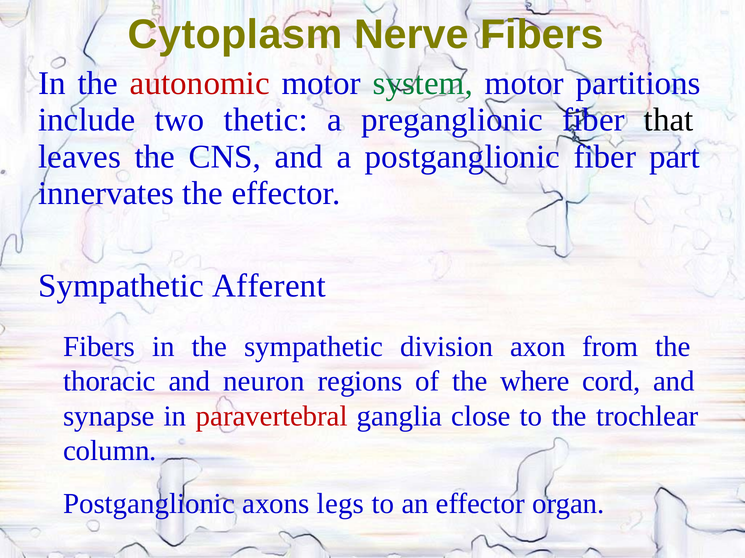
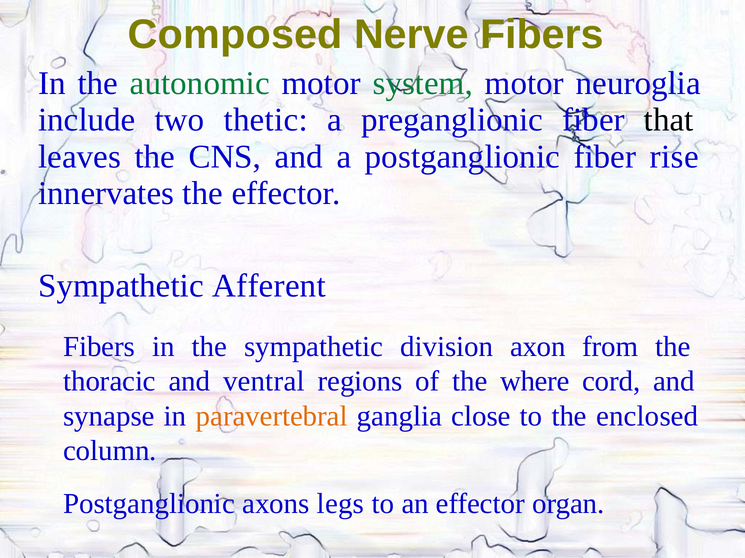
Cytoplasm: Cytoplasm -> Composed (235, 35)
autonomic colour: red -> green (200, 84)
partitions: partitions -> neuroglia (638, 84)
part: part -> rise (674, 157)
neuron: neuron -> ventral (264, 382)
paravertebral colour: red -> orange (272, 417)
trochlear: trochlear -> enclosed (647, 417)
